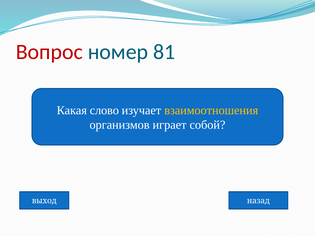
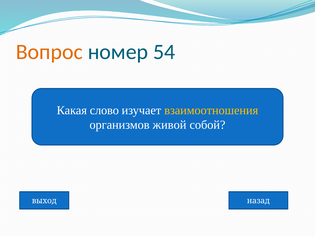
Вопрос colour: red -> orange (49, 52)
81: 81 -> 54 (164, 52)
играет: играет -> живой (170, 125)
